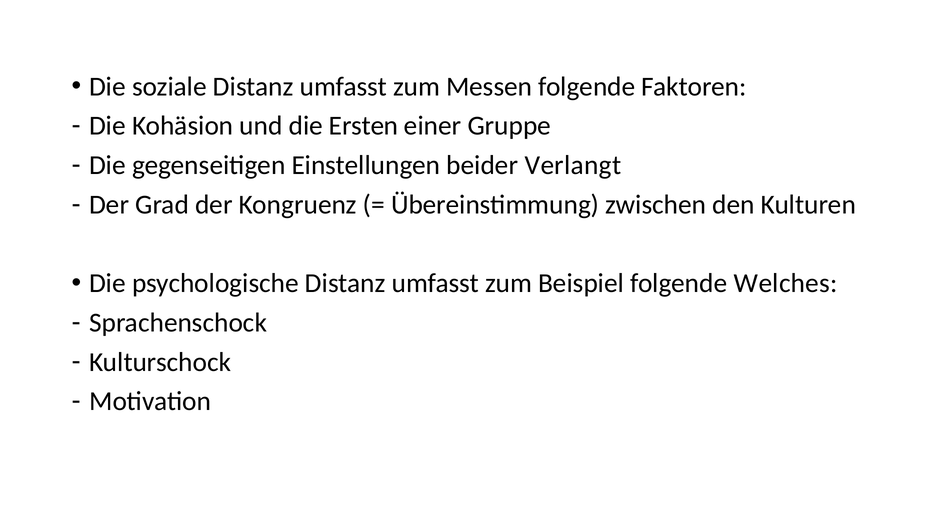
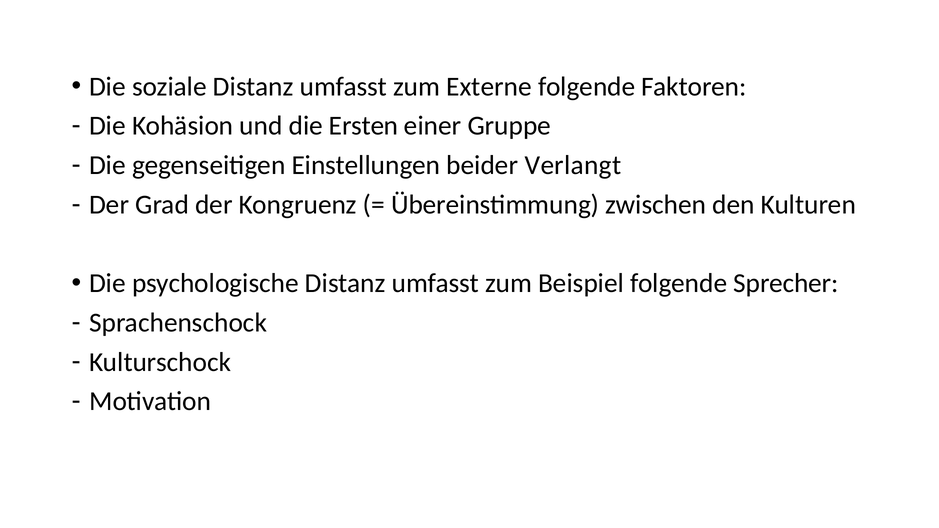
Messen: Messen -> Externe (489, 87)
Welches: Welches -> Sprecher (786, 283)
